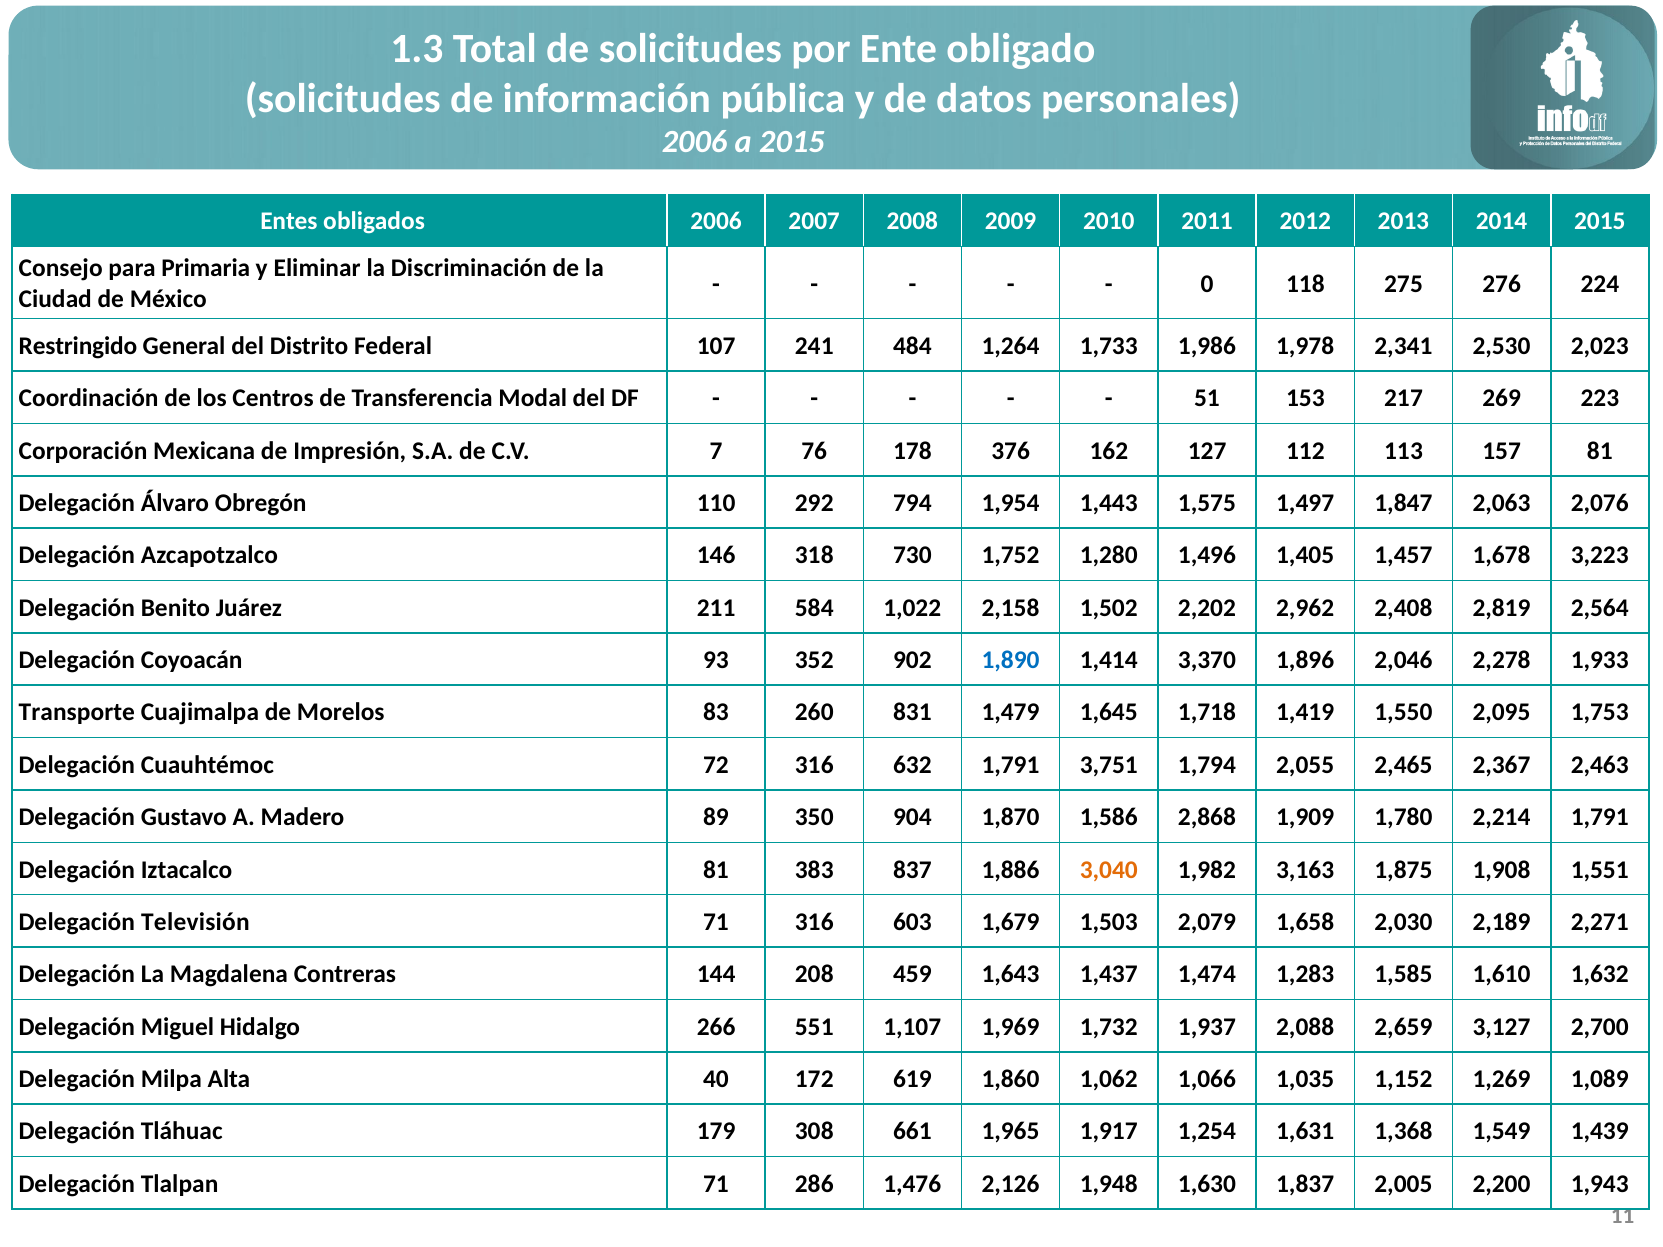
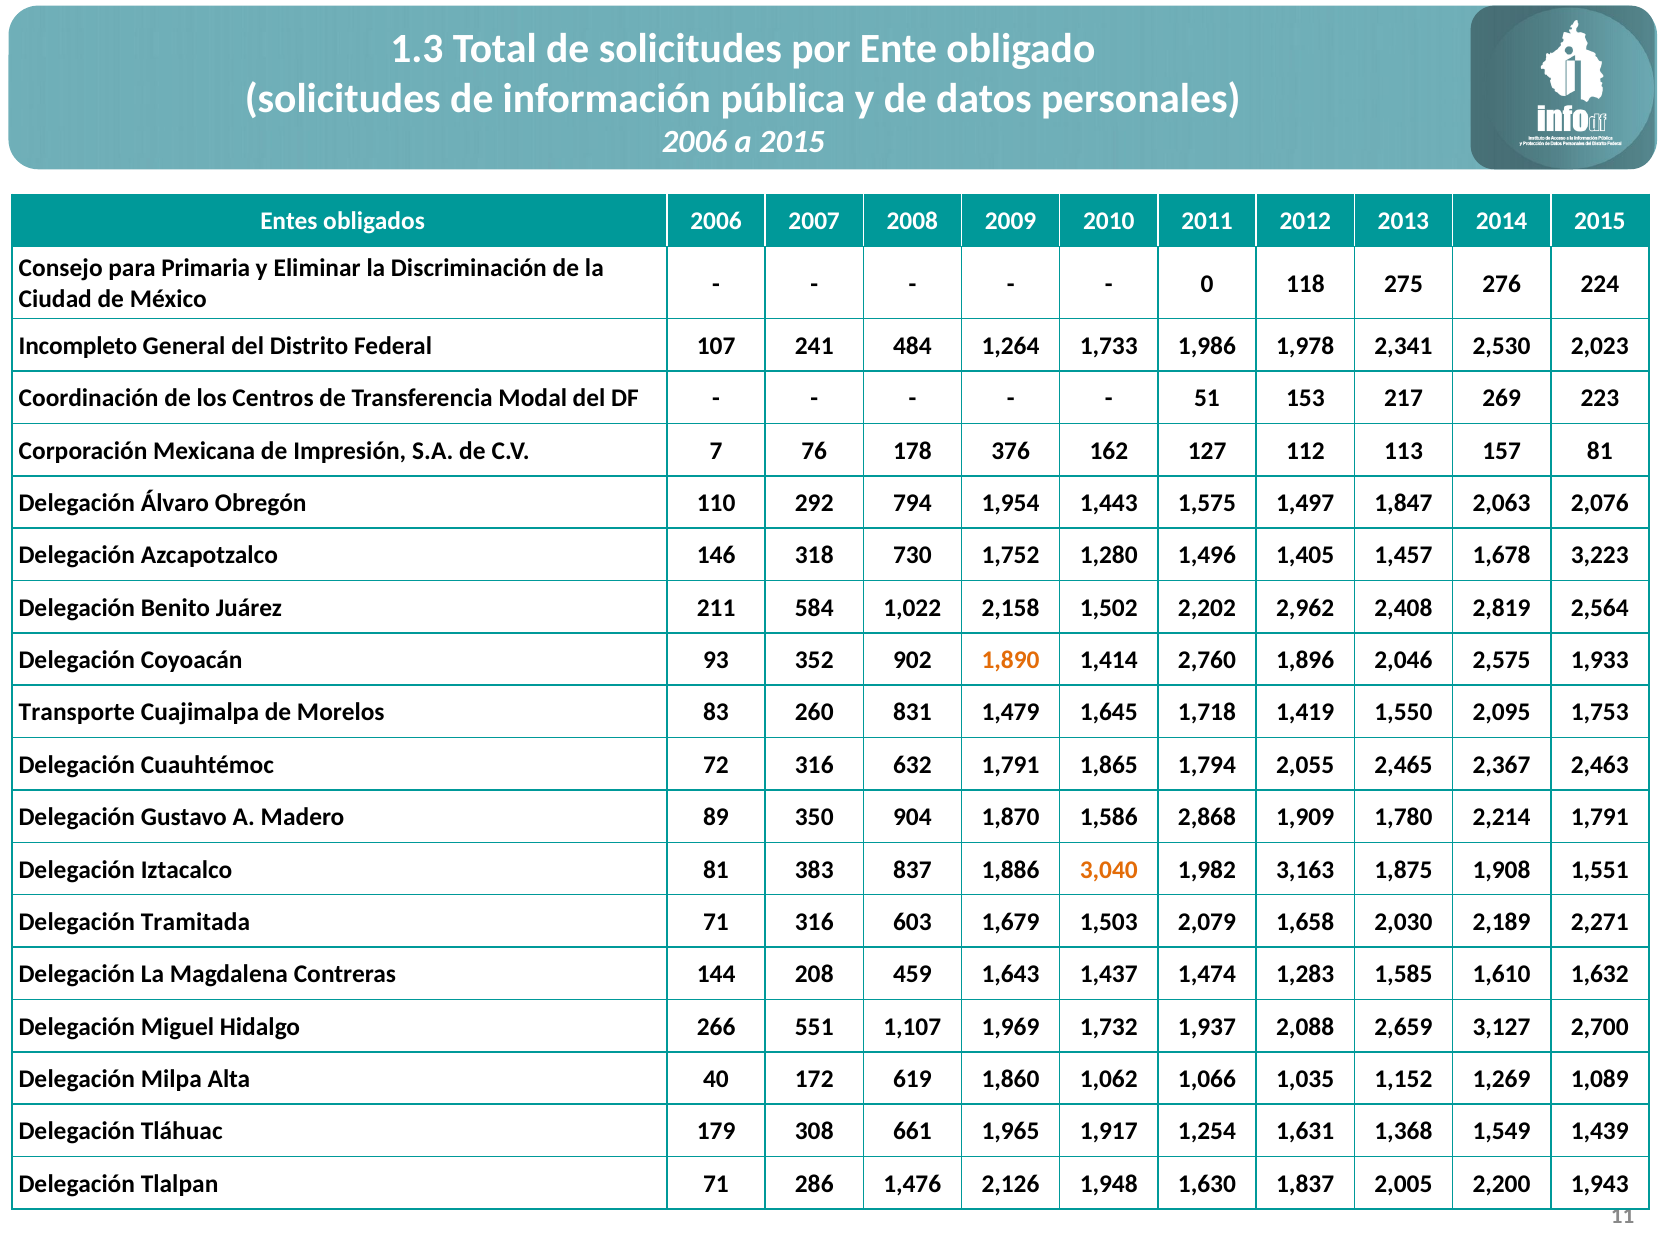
Restringido: Restringido -> Incompleto (78, 346)
1,890 colour: blue -> orange (1011, 660)
3,370: 3,370 -> 2,760 (1207, 660)
2,278: 2,278 -> 2,575 (1502, 660)
3,751: 3,751 -> 1,865 (1109, 765)
Televisión: Televisión -> Tramitada (195, 922)
